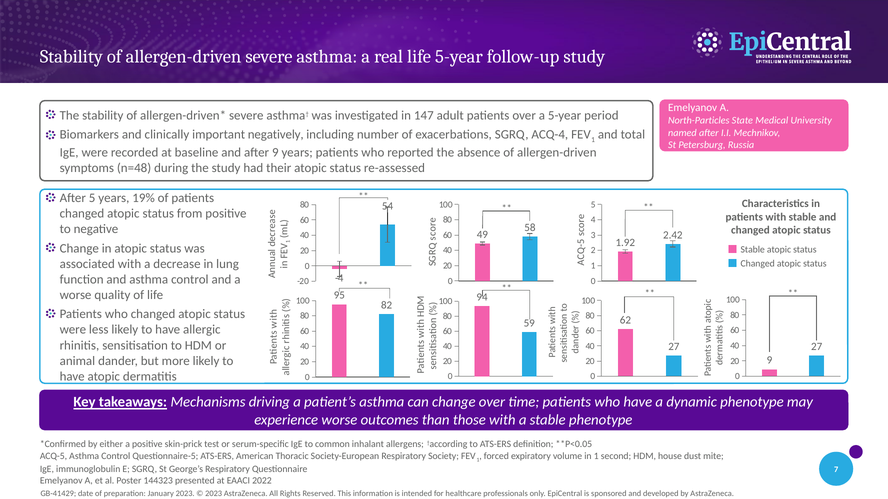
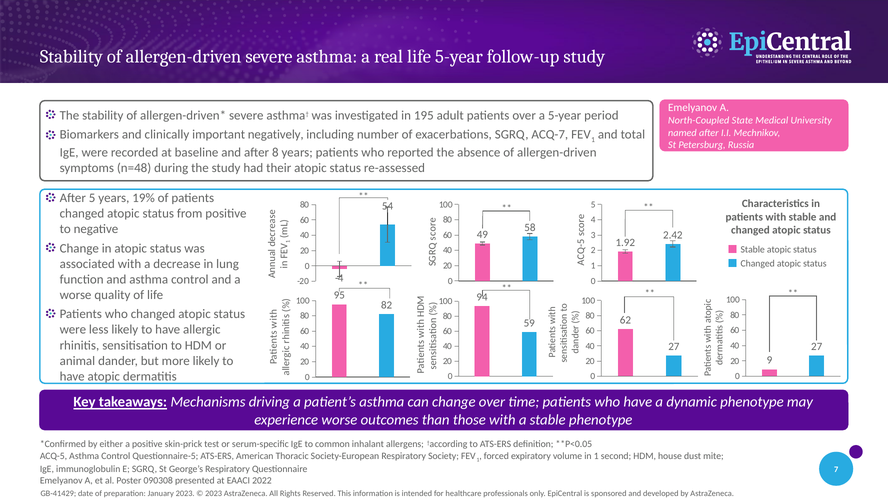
147: 147 -> 195 (424, 115)
North-Particles: North-Particles -> North-Coupled (699, 121)
ACQ-4: ACQ-4 -> ACQ-7 (550, 135)
after 9: 9 -> 8 (275, 152)
144323: 144323 -> 090308 (158, 481)
